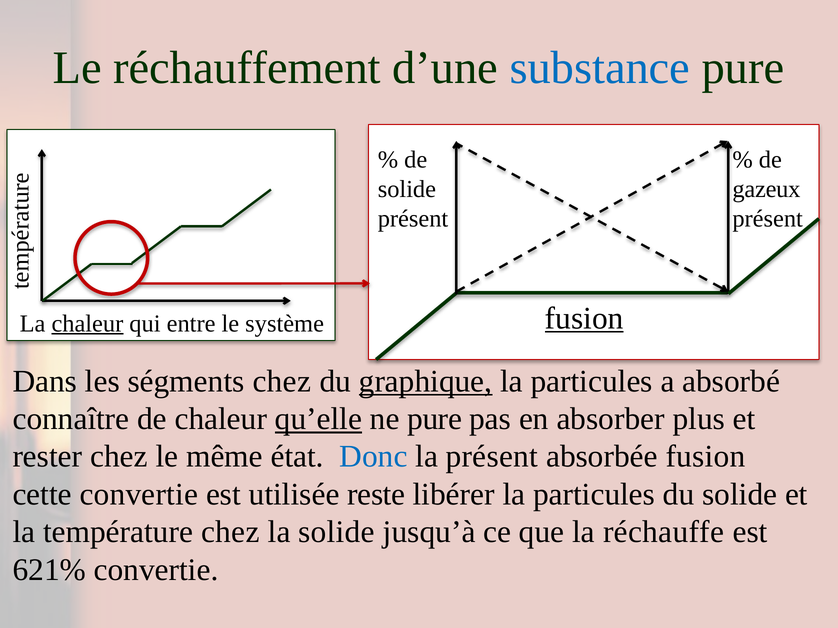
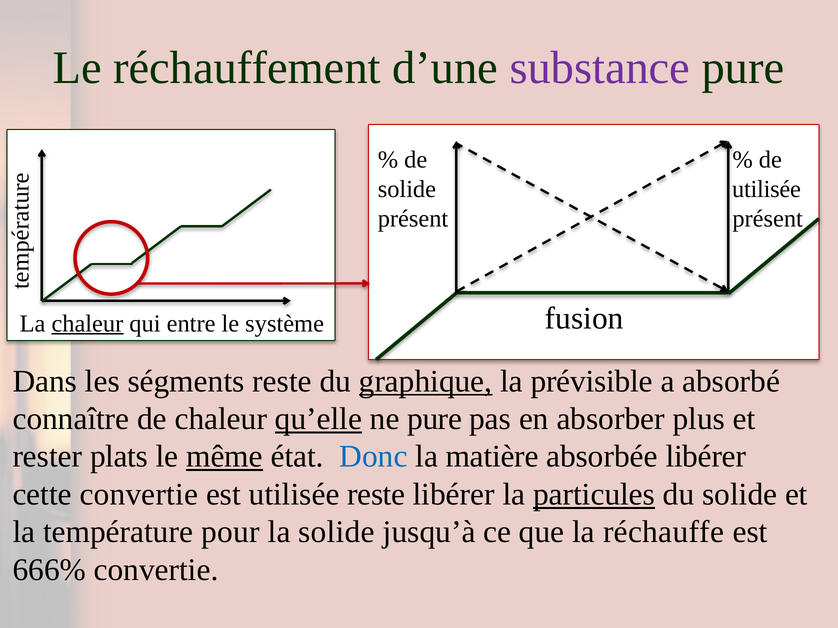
substance colour: blue -> purple (600, 68)
gazeux: gazeux -> utilisée (766, 189)
fusion underline: present -> none (584, 318)
ségments chez: chez -> reste (282, 382)
particules: particules -> prévisible (592, 382)
rester chez: chez -> plats (119, 457)
même underline: none -> present (224, 457)
la présent: présent -> matière (492, 457)
absorbée fusion: fusion -> libérer (706, 457)
particules underline: none -> present (594, 495)
température chez: chez -> pour (230, 532)
621%: 621% -> 666% (49, 570)
